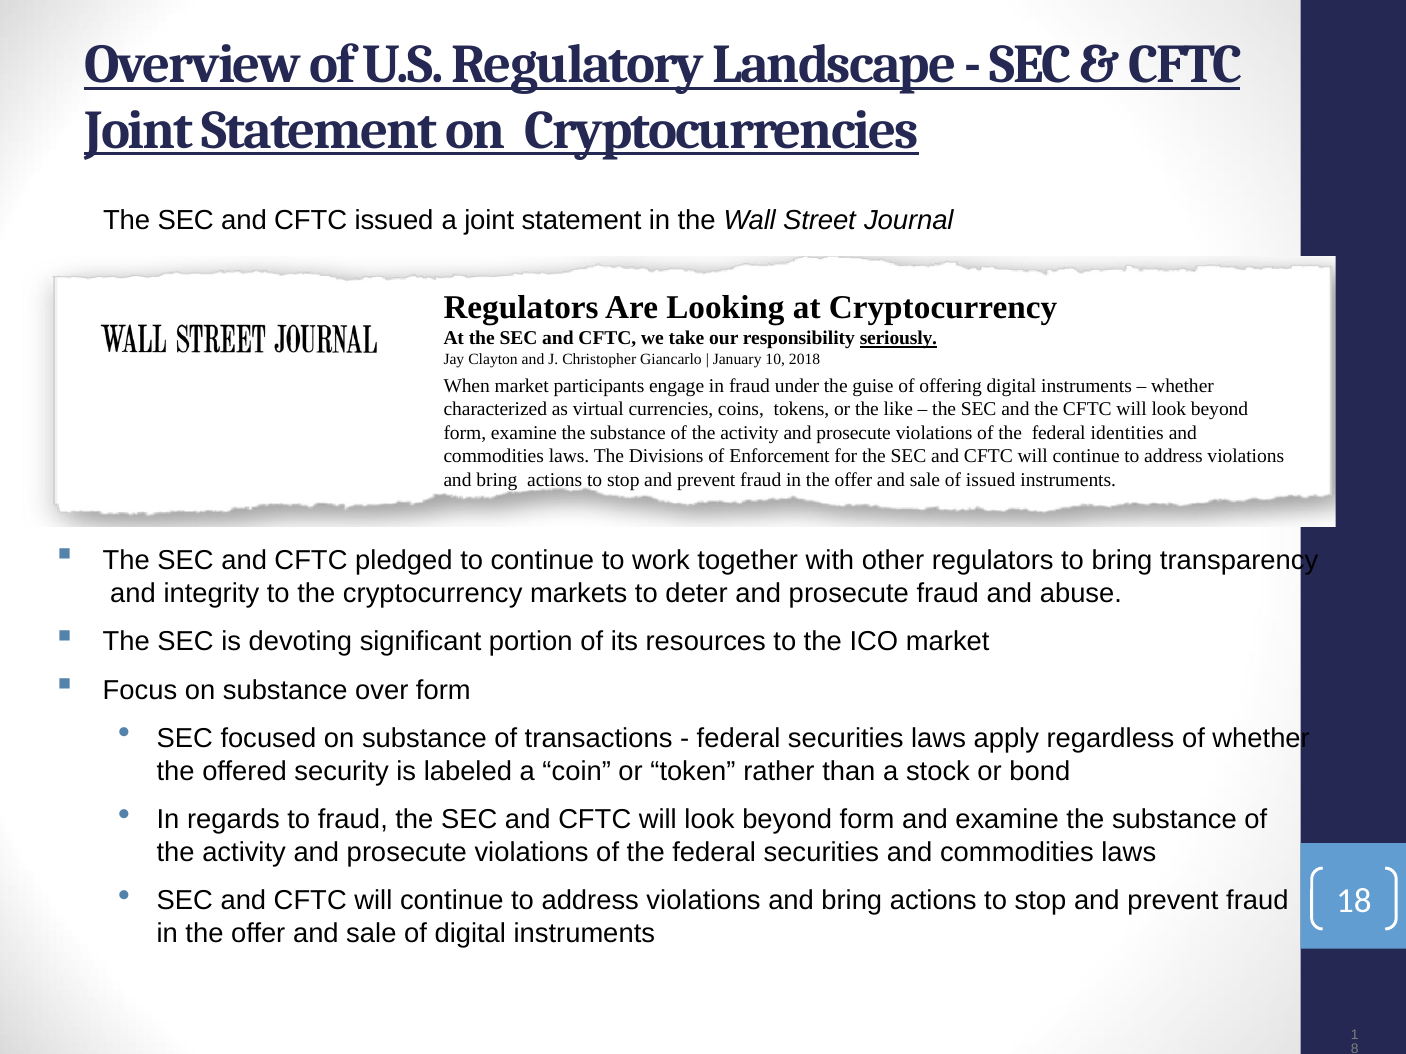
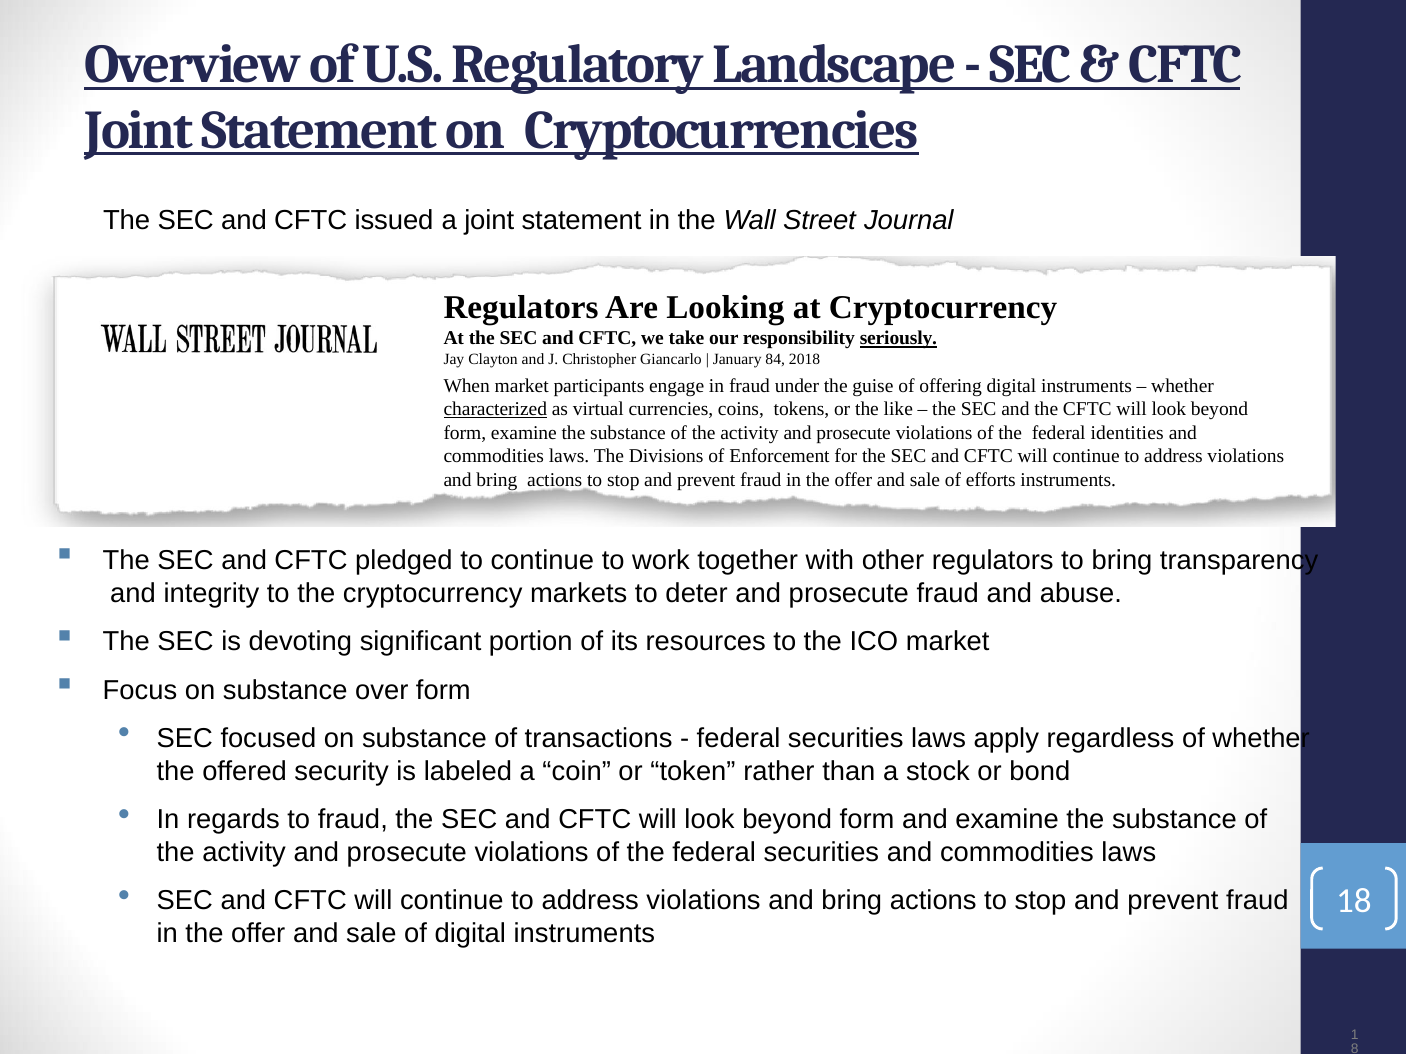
10: 10 -> 84 (775, 360)
characterized underline: none -> present (495, 409)
of issued: issued -> efforts (991, 480)
